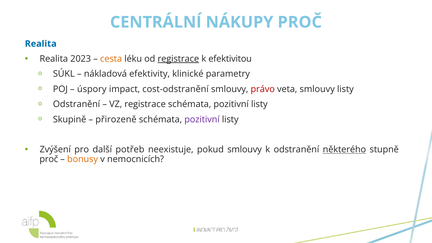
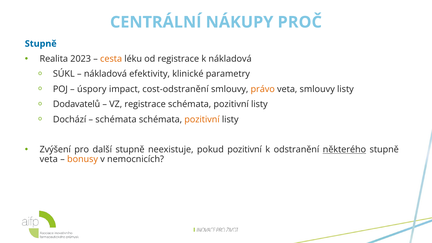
Realita: Realita -> Stupně (41, 44)
registrace underline: present -> none (178, 59)
k efektivitou: efektivitou -> nákladová (230, 59)
právo colour: red -> orange (263, 89)
Odstranění: Odstranění -> Dodavatelů (77, 104)
Skupině: Skupině -> Dochází (70, 119)
přirozeně: přirozeně -> schémata (116, 119)
pozitivní colour: purple -> orange (202, 119)
další potřeb: potřeb -> stupně (130, 150)
pokud smlouvy: smlouvy -> pozitivní (245, 150)
proč: proč -> veta (49, 159)
